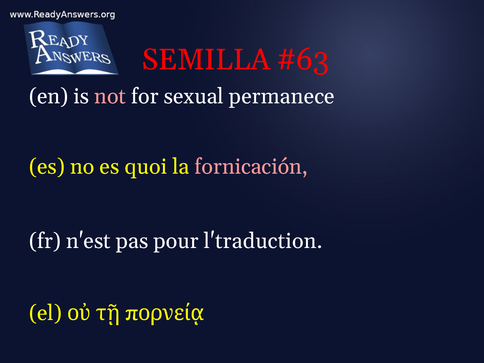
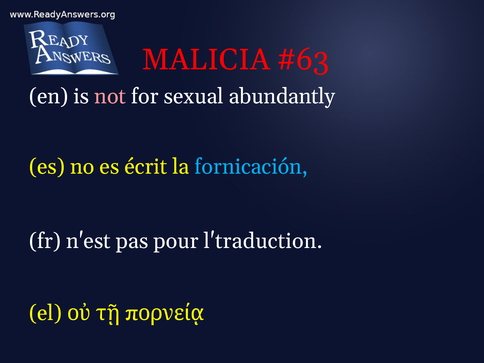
SEMILLA: SEMILLA -> MALICIA (206, 60)
permanece: permanece -> abundantly (282, 96)
quoi: quoi -> écrit (146, 167)
fornicación colour: pink -> light blue (251, 167)
